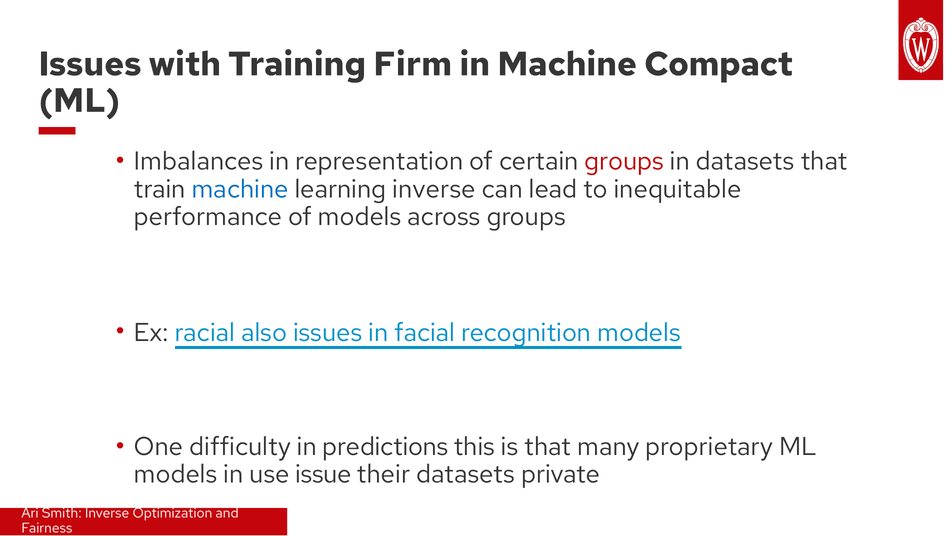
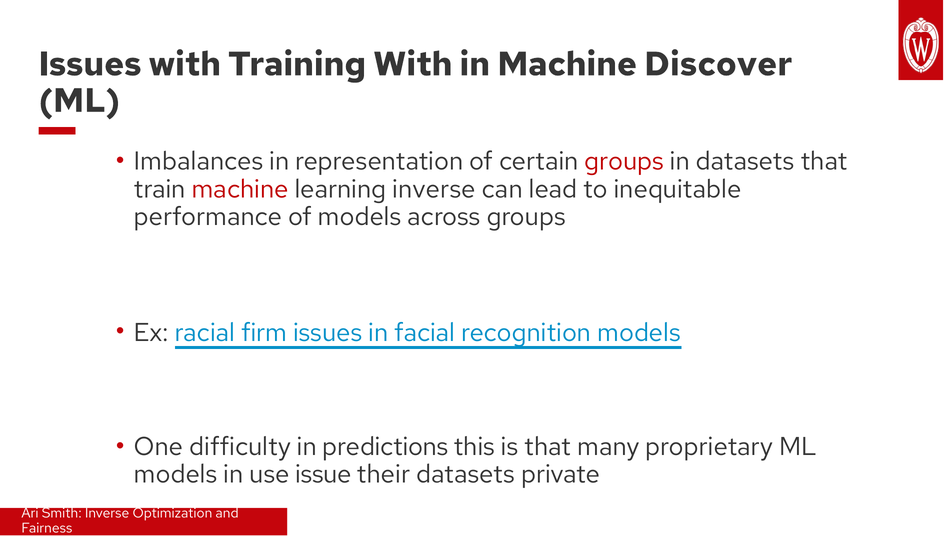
Training Firm: Firm -> With (413, 64)
Compact: Compact -> Discover (718, 64)
machine colour: blue -> red (240, 189)
also: also -> firm (264, 332)
